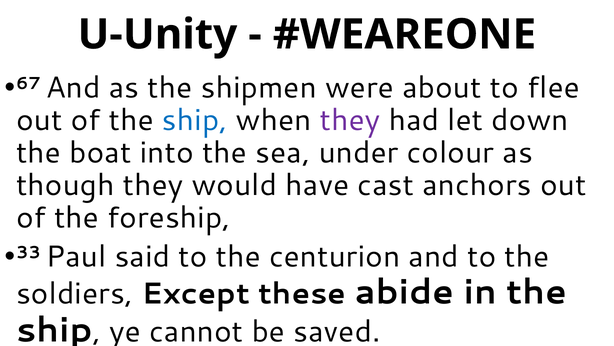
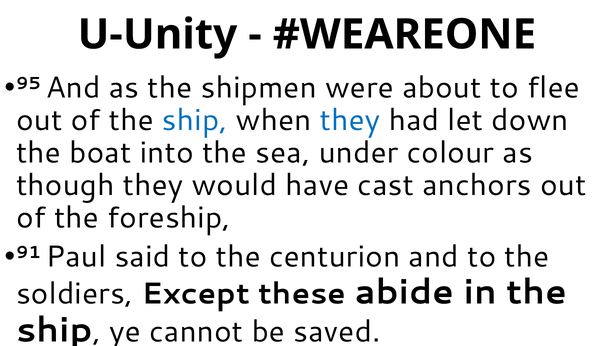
67: 67 -> 95 (28, 83)
they colour: purple -> blue (350, 120)
33: 33 -> 91 (28, 252)
